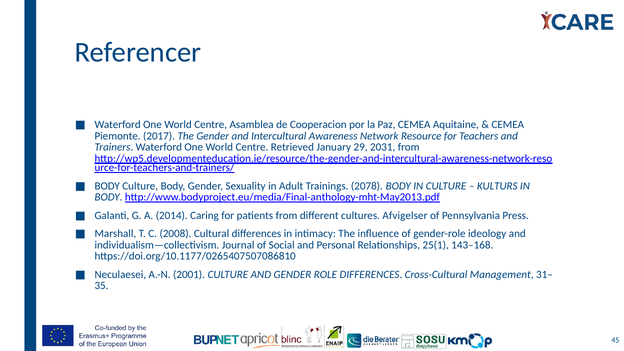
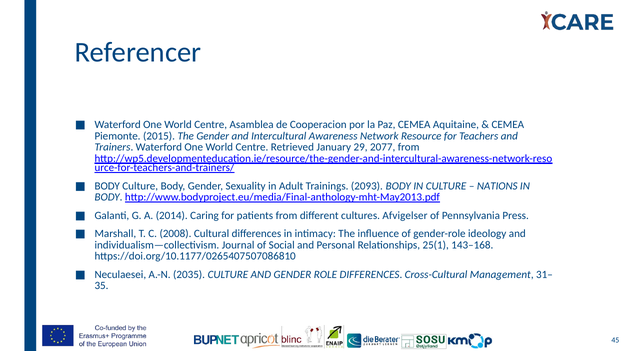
2017: 2017 -> 2015 (159, 136)
2031: 2031 -> 2077 (383, 147)
2078: 2078 -> 2093 (367, 186)
KULTURS: KULTURS -> NATIONS (497, 186)
2001: 2001 -> 2035 (189, 274)
